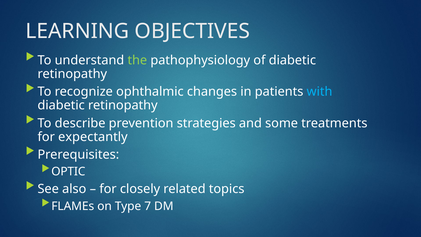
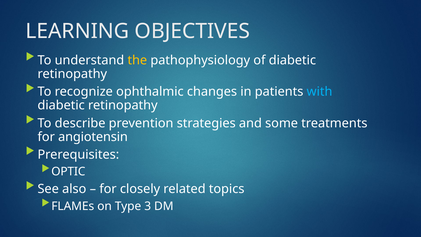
the colour: light green -> yellow (137, 60)
expectantly: expectantly -> angiotensin (93, 137)
7: 7 -> 3 (148, 206)
